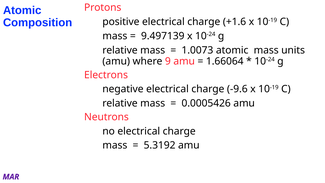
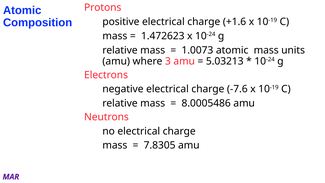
9.497139: 9.497139 -> 1.472623 (163, 36)
9: 9 -> 3 (168, 61)
1.66064: 1.66064 -> 5.03213 (225, 61)
-9.6: -9.6 -> -7.6 (237, 89)
0.0005426: 0.0005426 -> 8.0005486 (206, 103)
5.3192: 5.3192 -> 7.8305 (160, 145)
